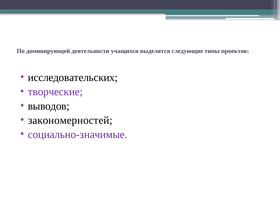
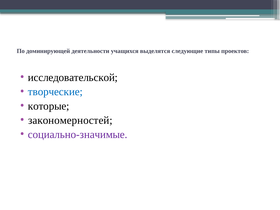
исследовательских: исследовательских -> исследовательской (73, 78)
творческие colour: purple -> blue (55, 92)
выводов: выводов -> которые (49, 106)
